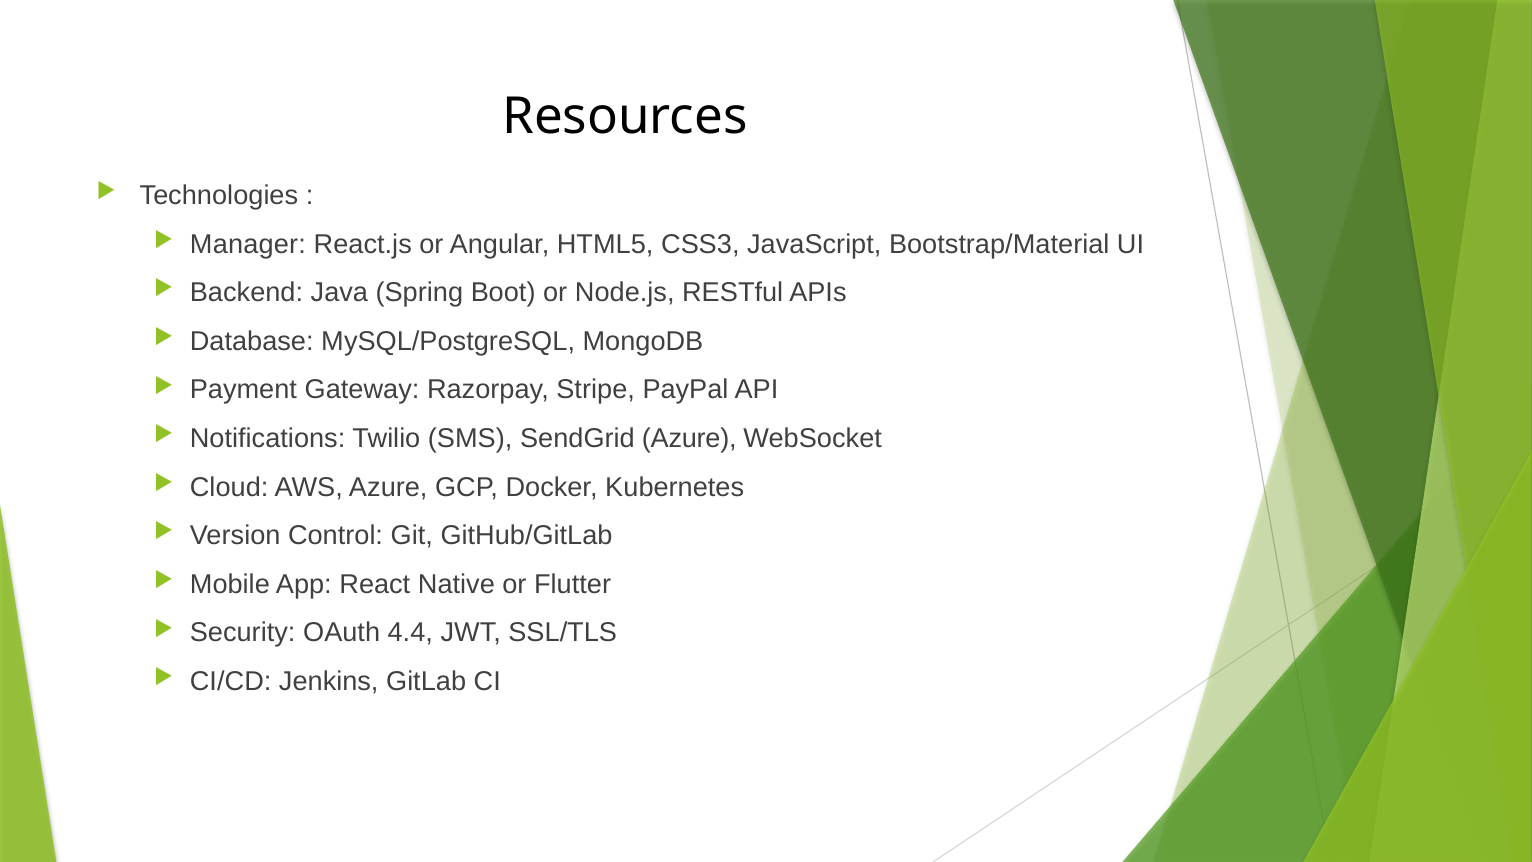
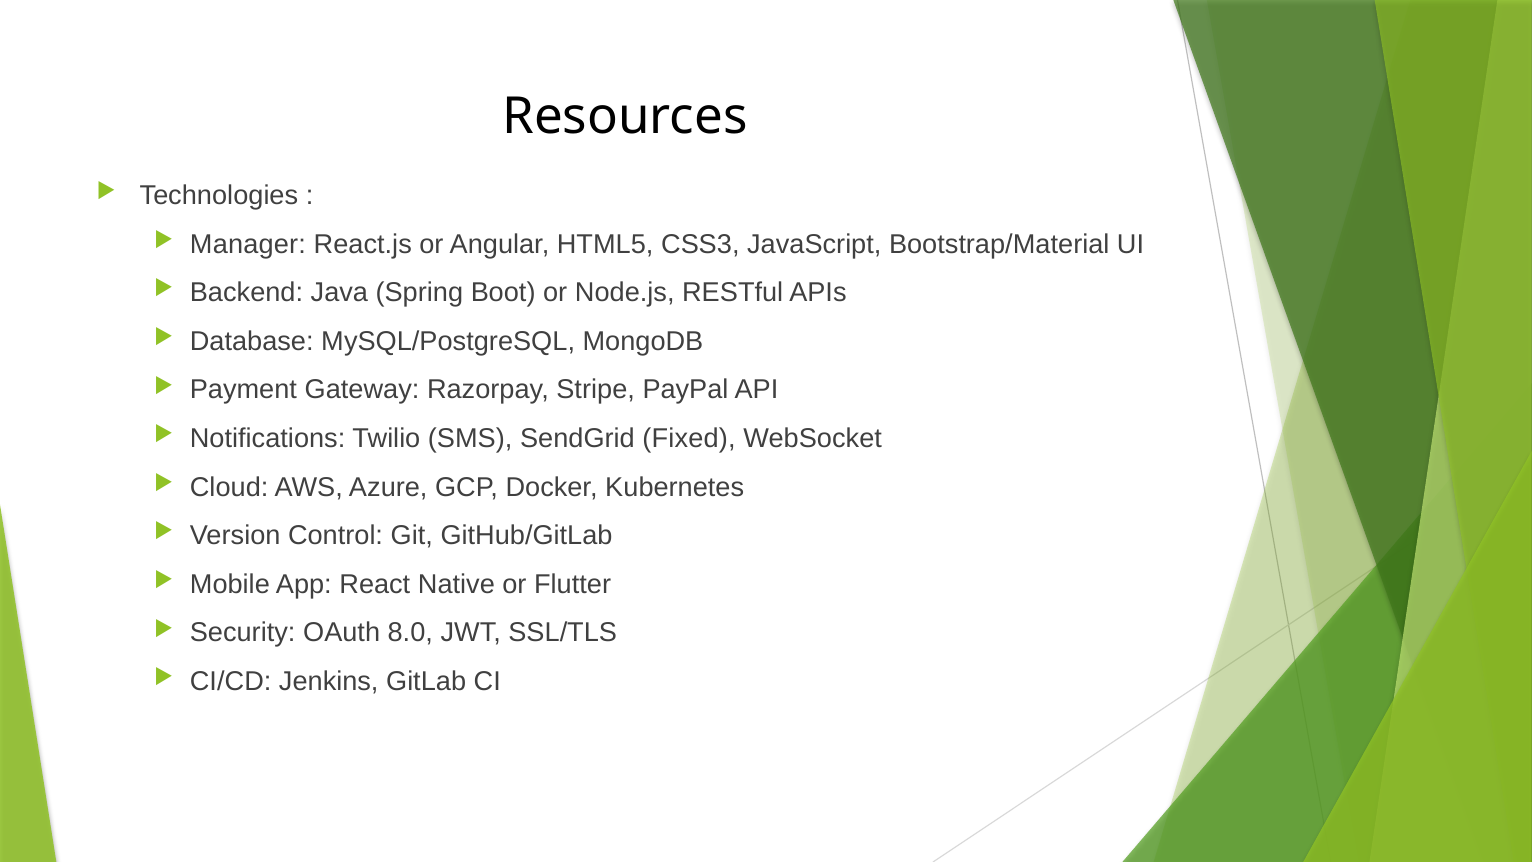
SendGrid Azure: Azure -> Fixed (689, 438)
4.4: 4.4 -> 8.0 (410, 633)
